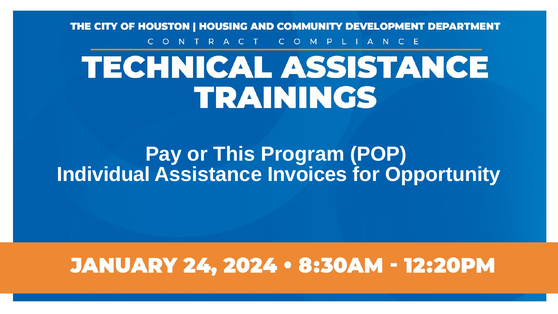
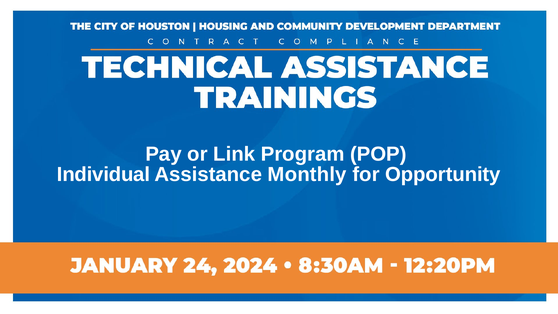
This: This -> Link (234, 154)
Invoices: Invoices -> Monthly (307, 174)
